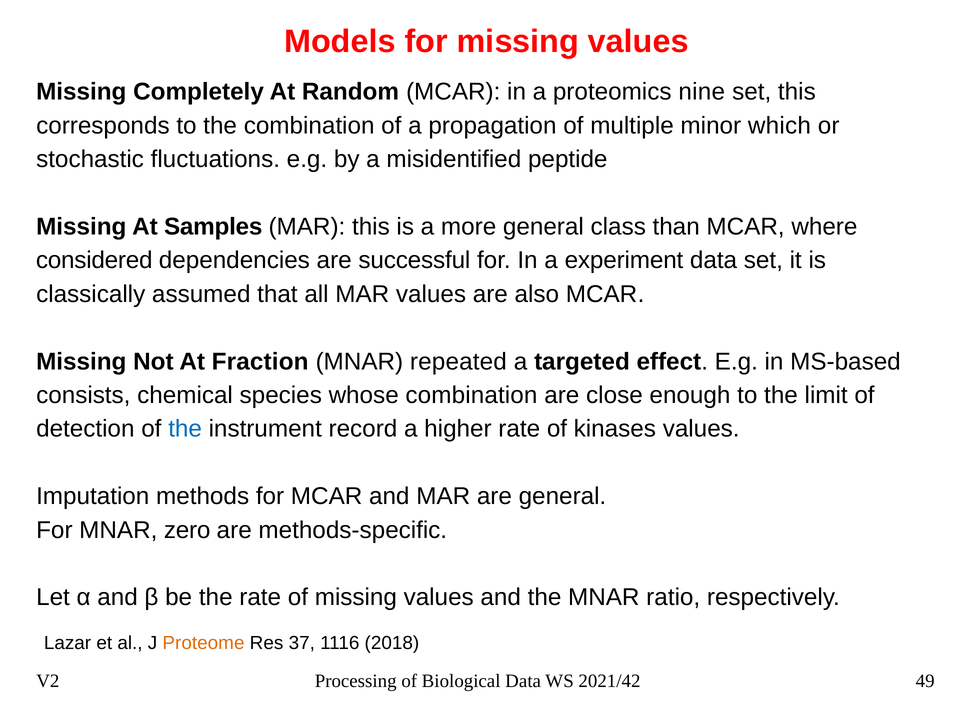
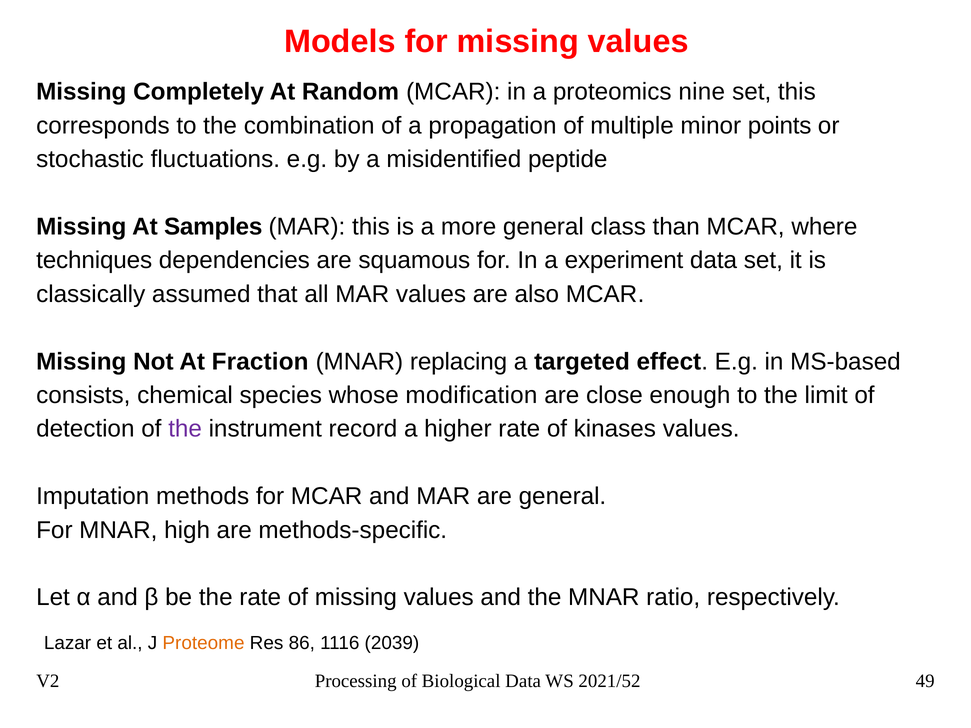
which: which -> points (780, 126)
considered: considered -> techniques (94, 260)
successful: successful -> squamous (414, 260)
repeated: repeated -> replacing (459, 362)
whose combination: combination -> modification (471, 395)
the colour: blue -> purple (185, 429)
zero: zero -> high (187, 530)
37: 37 -> 86 (302, 643)
2018: 2018 -> 2039 (392, 643)
2021/42: 2021/42 -> 2021/52 (609, 681)
